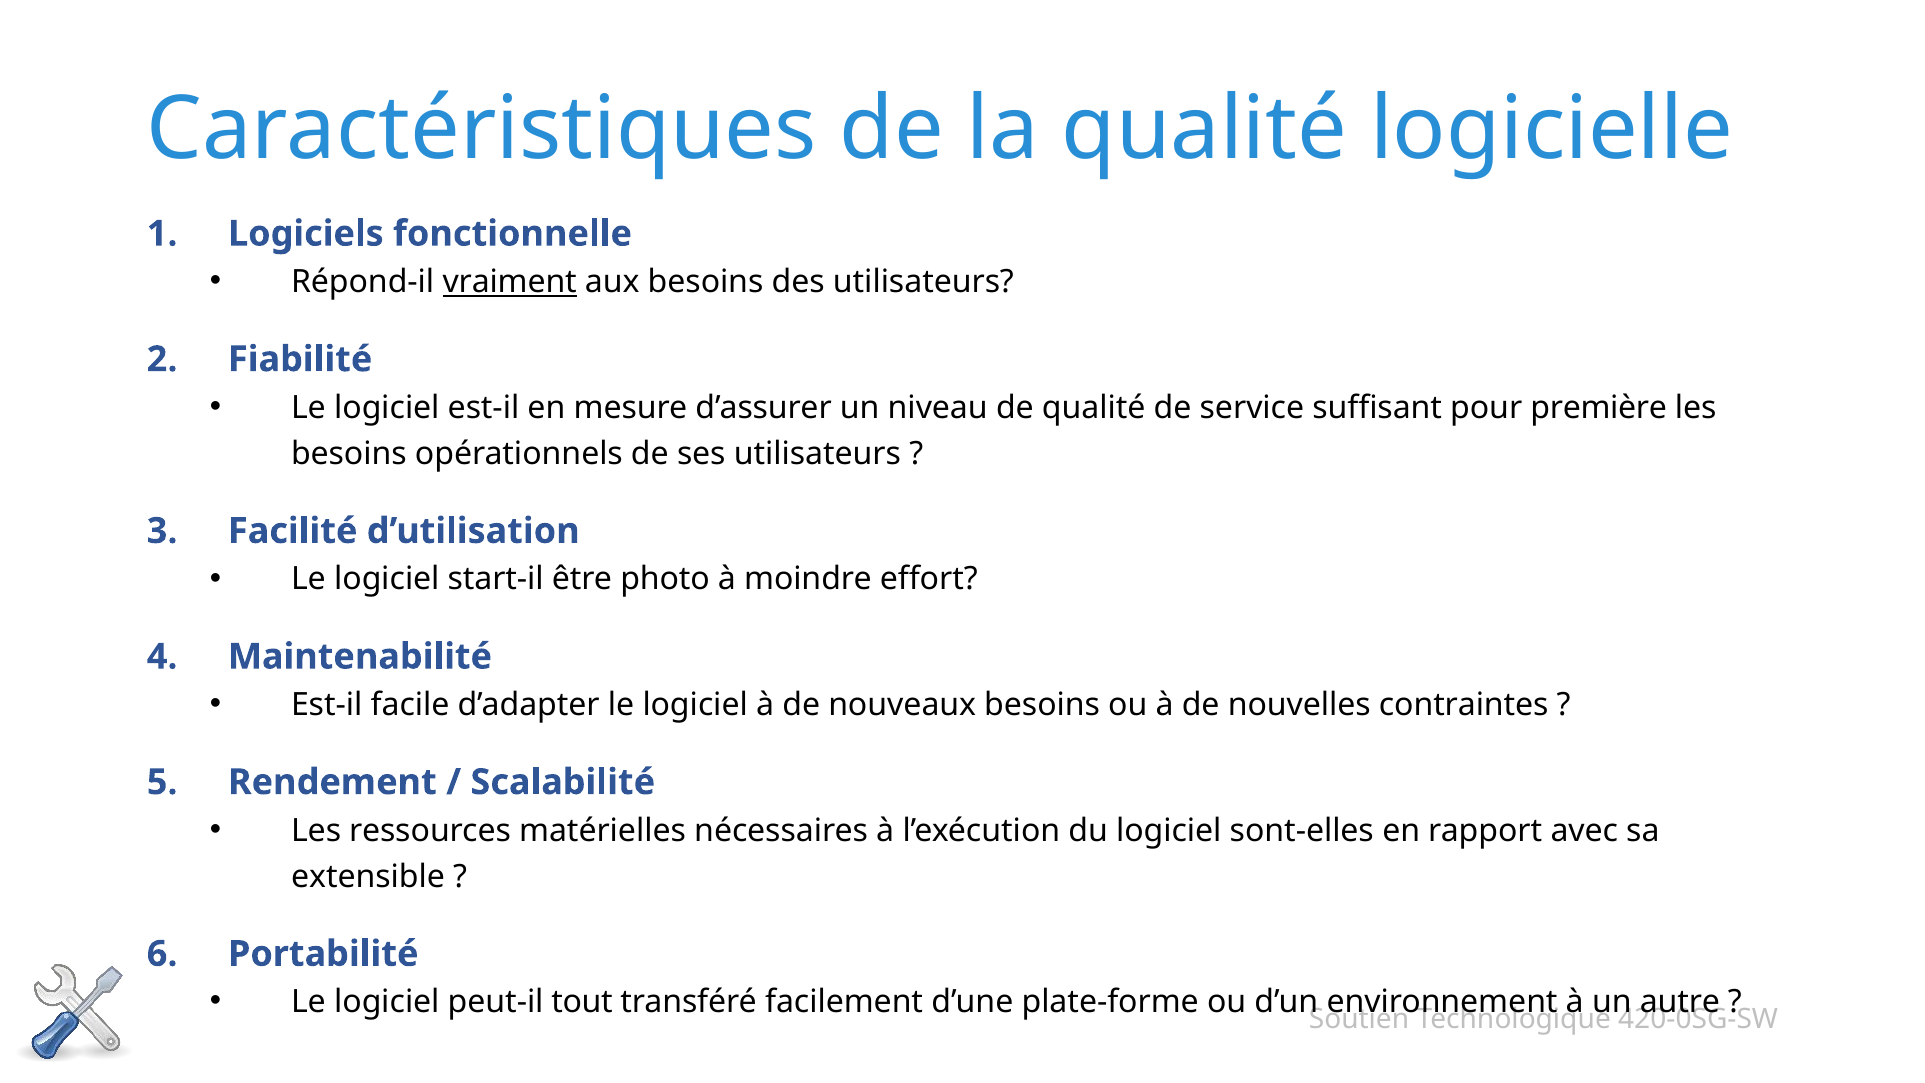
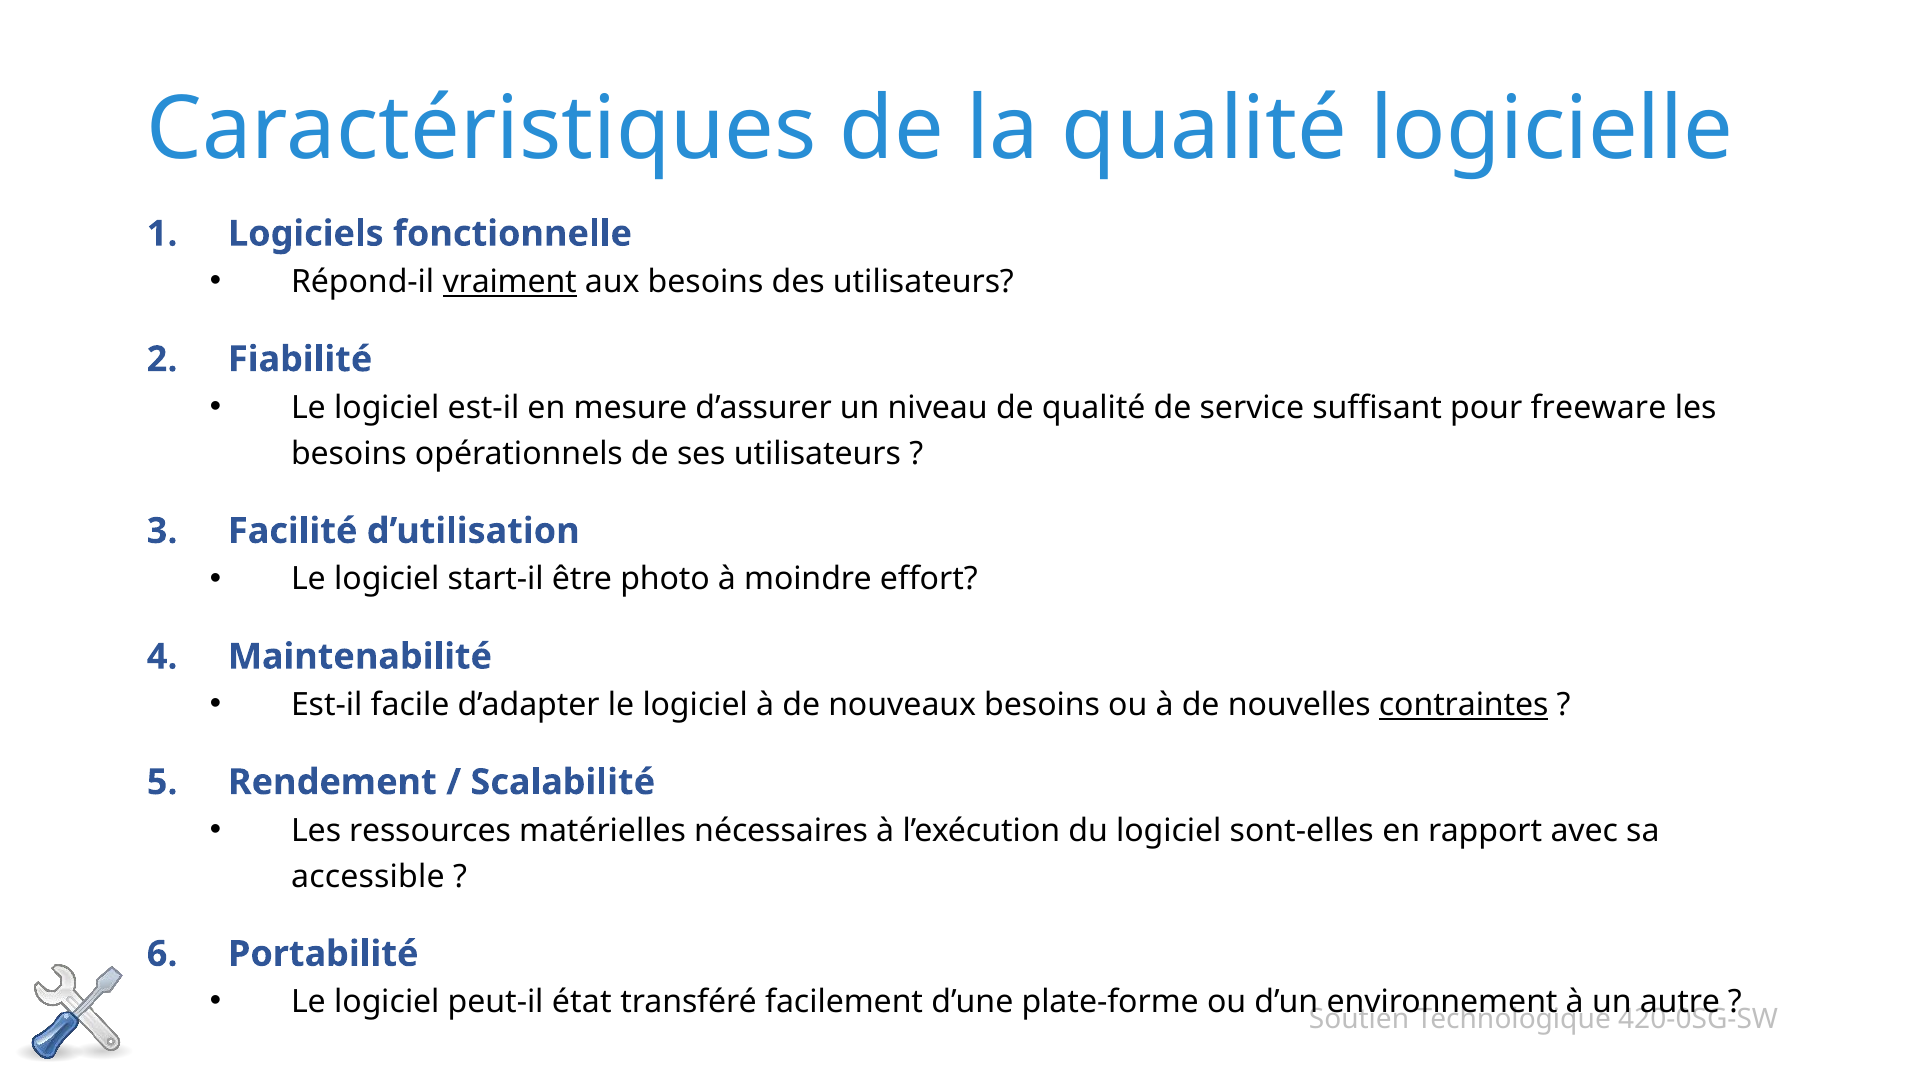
première: première -> freeware (1598, 408)
contraintes underline: none -> present (1464, 705)
extensible: extensible -> accessible (368, 877)
tout: tout -> état (582, 1002)
